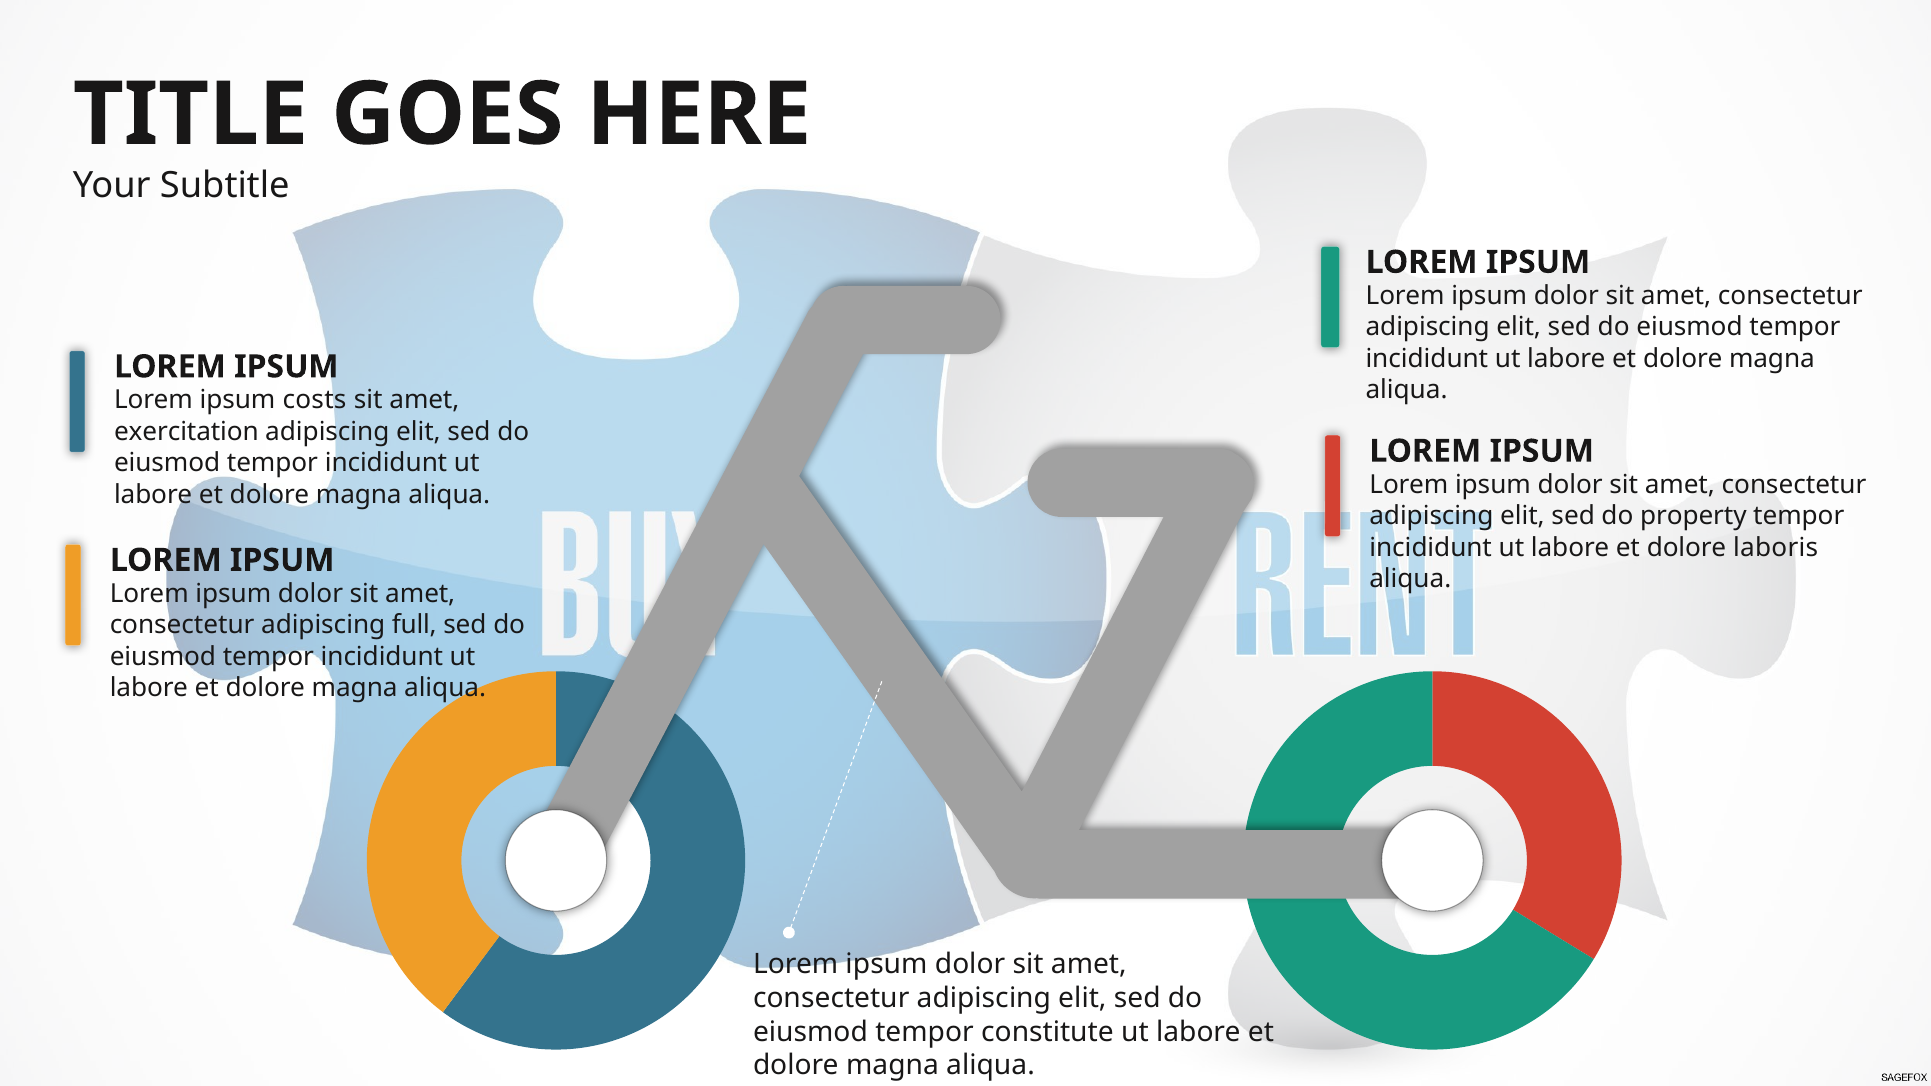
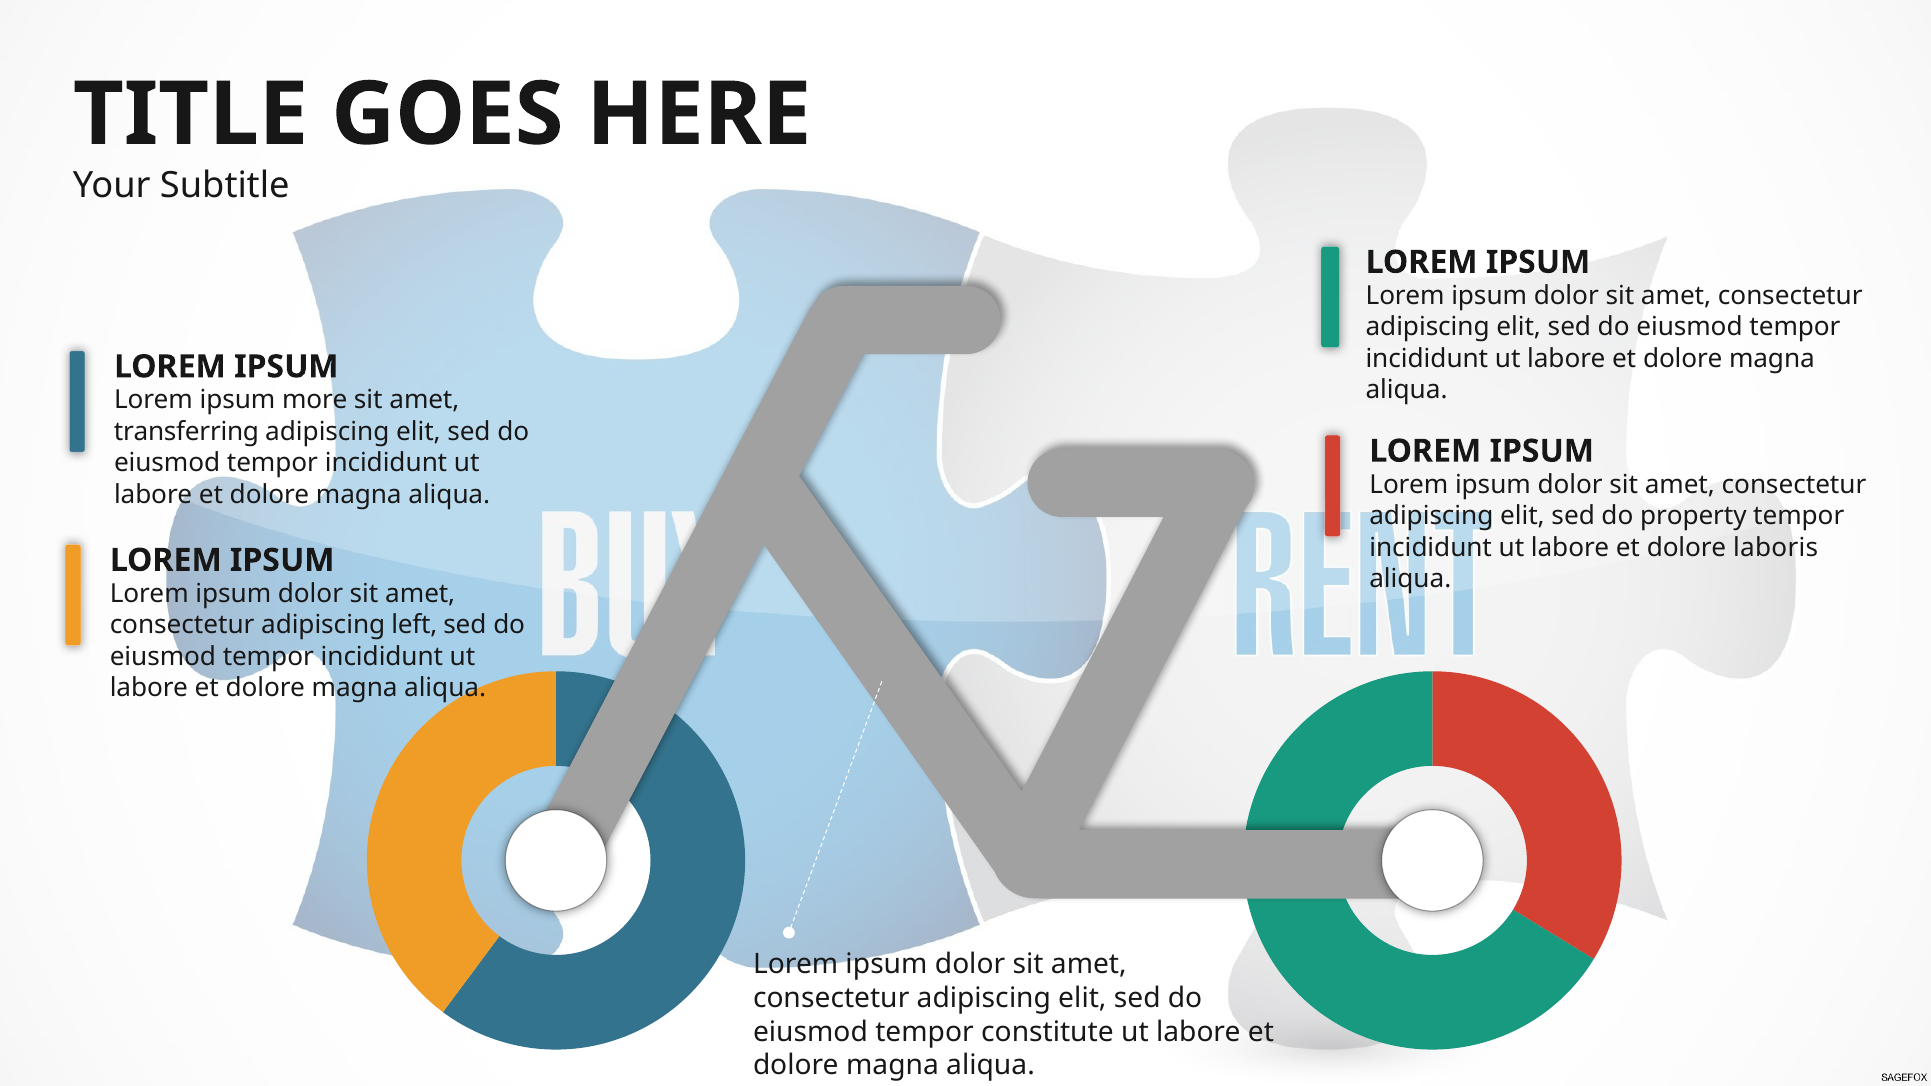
costs: costs -> more (315, 400)
exercitation: exercitation -> transferring (186, 432)
full: full -> left (414, 625)
